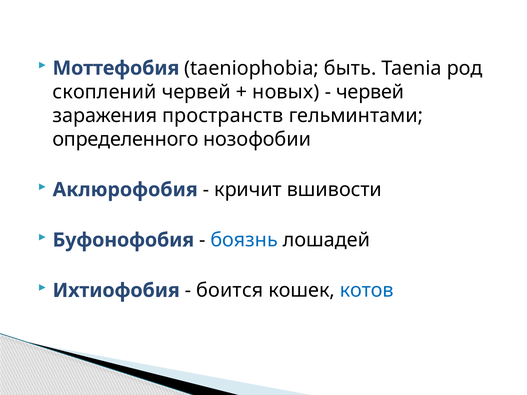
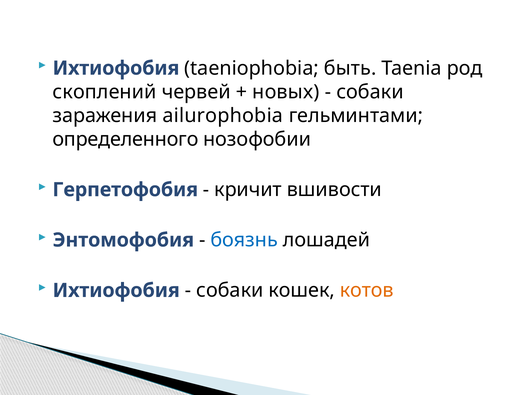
Моттефобия: Моттефобия -> Ихтиофобия (116, 68)
червей: червей -> собаки (370, 92)
пространств: пространств -> ailurophobia (223, 116)
Аклюрофобия: Аклюрофобия -> Герпетофобия (125, 190)
Буфонофобия: Буфонофобия -> Энтомофобия (123, 240)
боится: боится -> собаки (230, 291)
котов colour: blue -> orange (367, 291)
